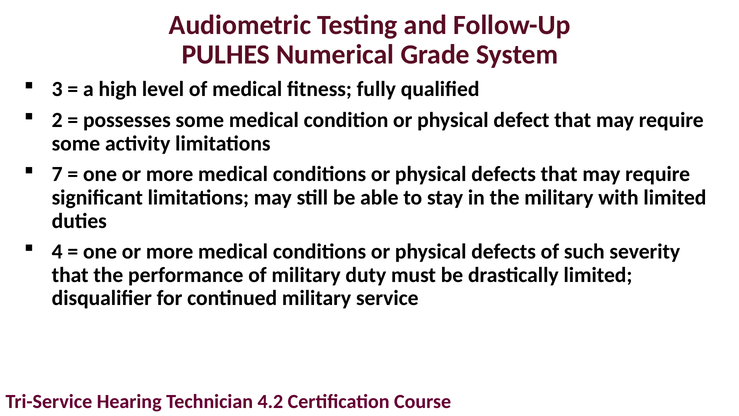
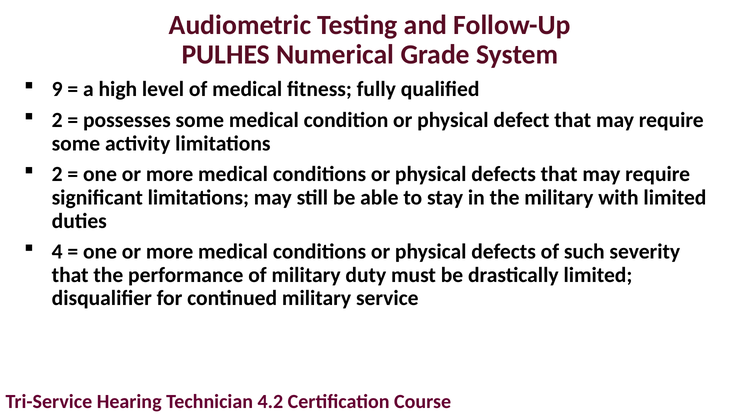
3: 3 -> 9 (57, 89)
7: 7 -> 2 (57, 174)
